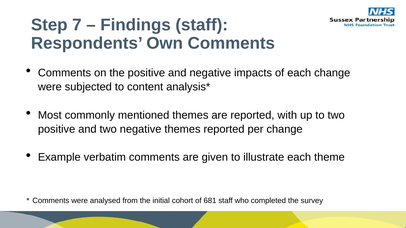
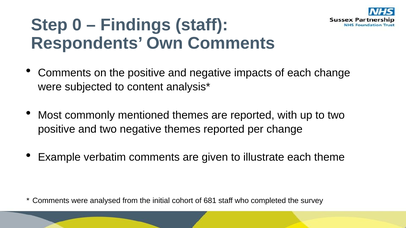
7: 7 -> 0 (77, 25)
